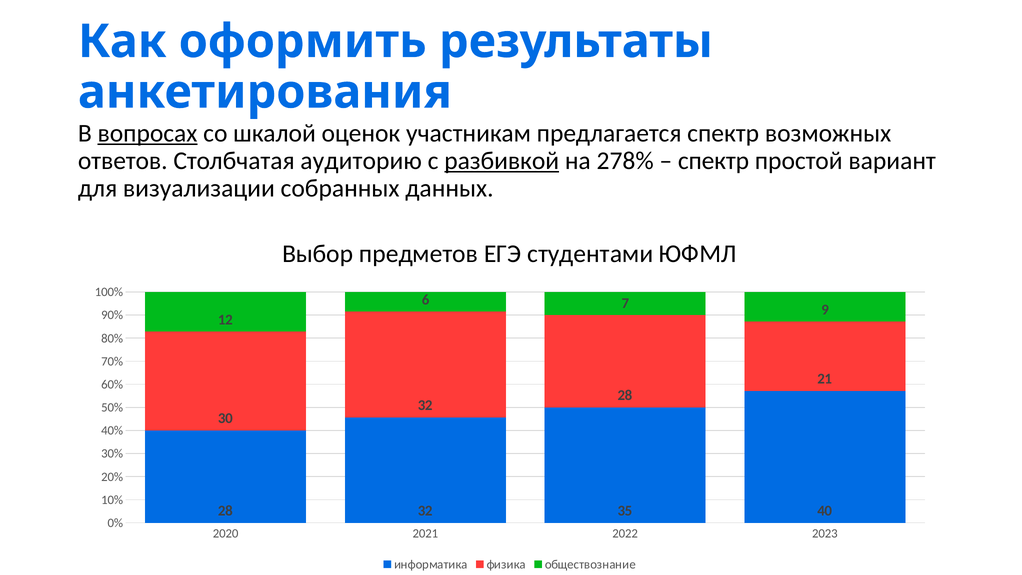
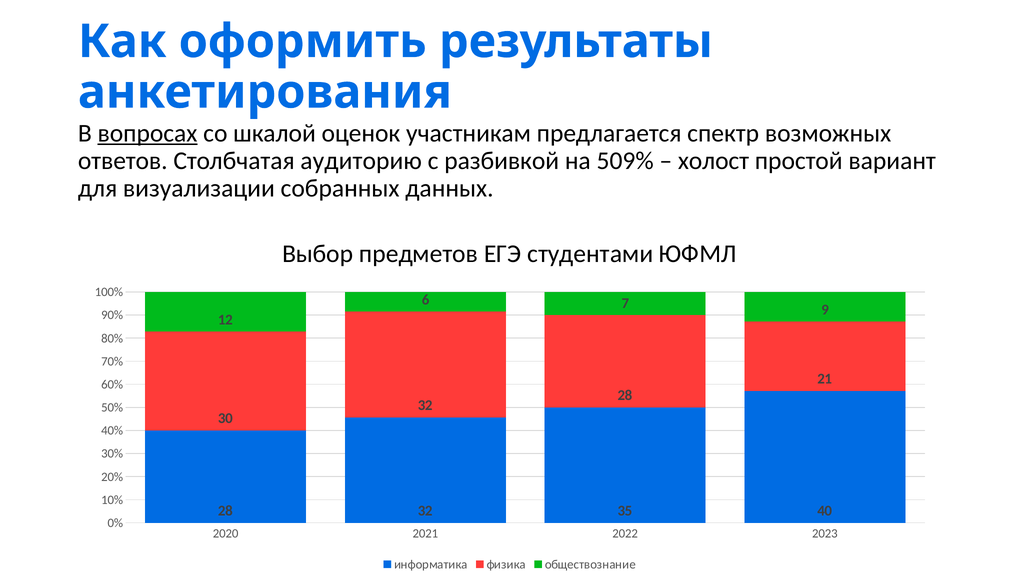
разбивкой underline: present -> none (502, 161)
278%: 278% -> 509% (625, 161)
спектр: спектр -> холост (713, 161)
